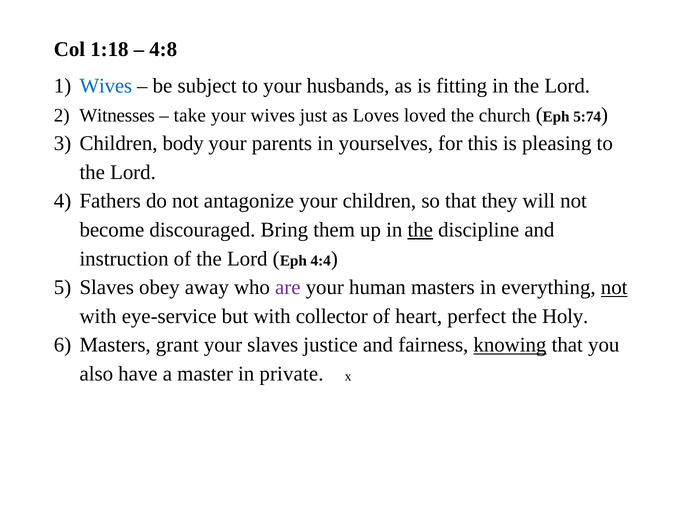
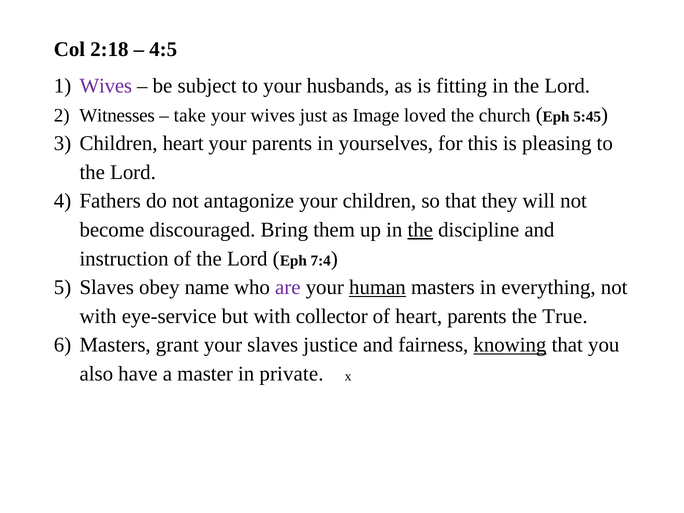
1:18: 1:18 -> 2:18 (109, 50)
4:8: 4:8 -> 4:5 (163, 50)
Wives colour: blue -> purple (106, 86)
Loves: Loves -> Image (376, 115)
5:74: 5:74 -> 5:45 (587, 117)
Children body: body -> heart (183, 143)
4:4: 4:4 -> 7:4 (321, 261)
away: away -> name (207, 287)
human underline: none -> present (377, 287)
not underline: present -> none (614, 287)
heart perfect: perfect -> parents (477, 316)
Holy: Holy -> True (565, 316)
